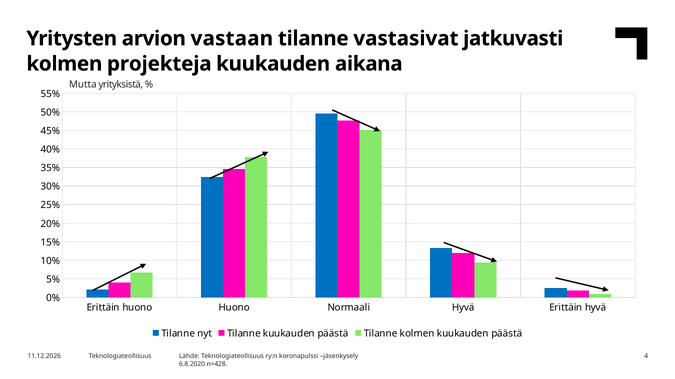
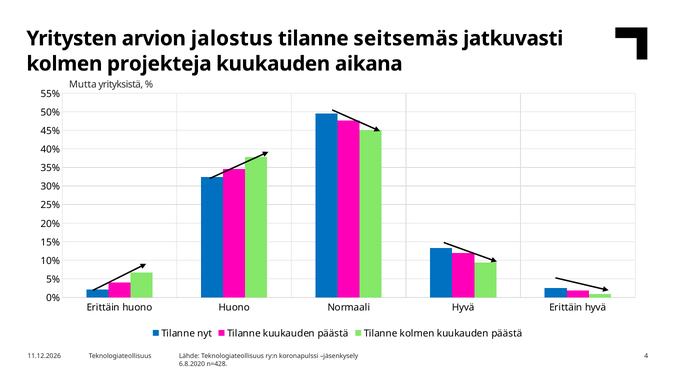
vastaan: vastaan -> jalostus (232, 39)
vastasivat: vastasivat -> seitsemäs (406, 39)
